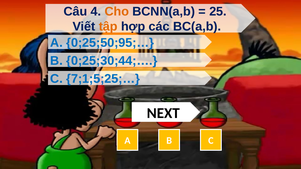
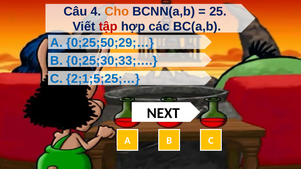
tập colour: orange -> red (108, 27)
0;25;50;95;…: 0;25;50;95;… -> 0;25;50;29;… (110, 43)
0;25;30;44;…: 0;25;30;44;… -> 0;25;30;33;… (112, 61)
7;1;5;25;…: 7;1;5;25;… -> 2;1;5;25;… (103, 79)
